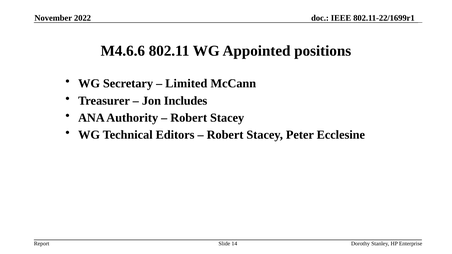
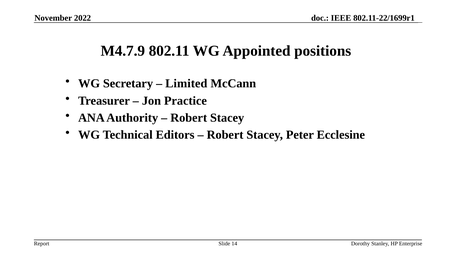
M4.6.6: M4.6.6 -> M4.7.9 (123, 51)
Includes: Includes -> Practice (185, 101)
